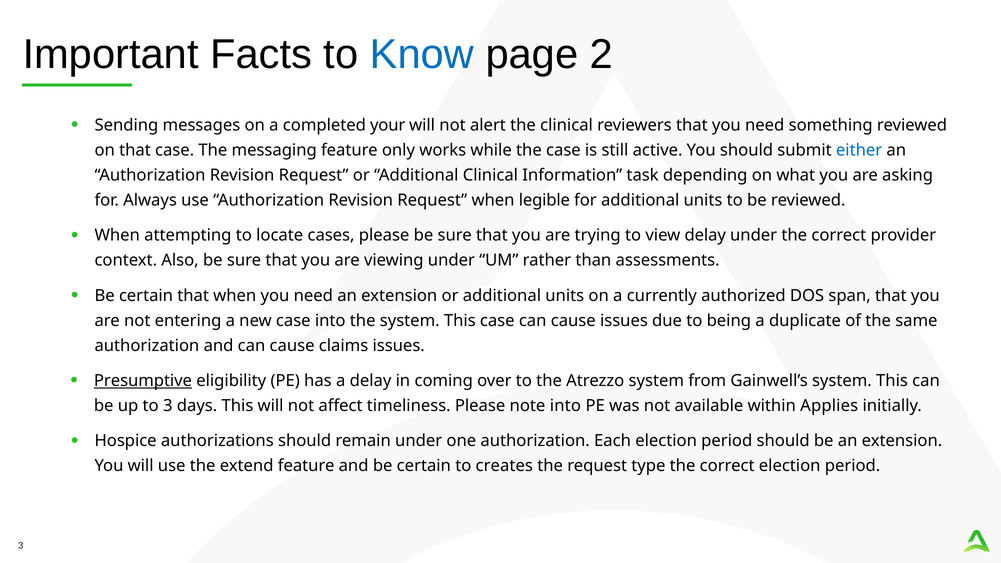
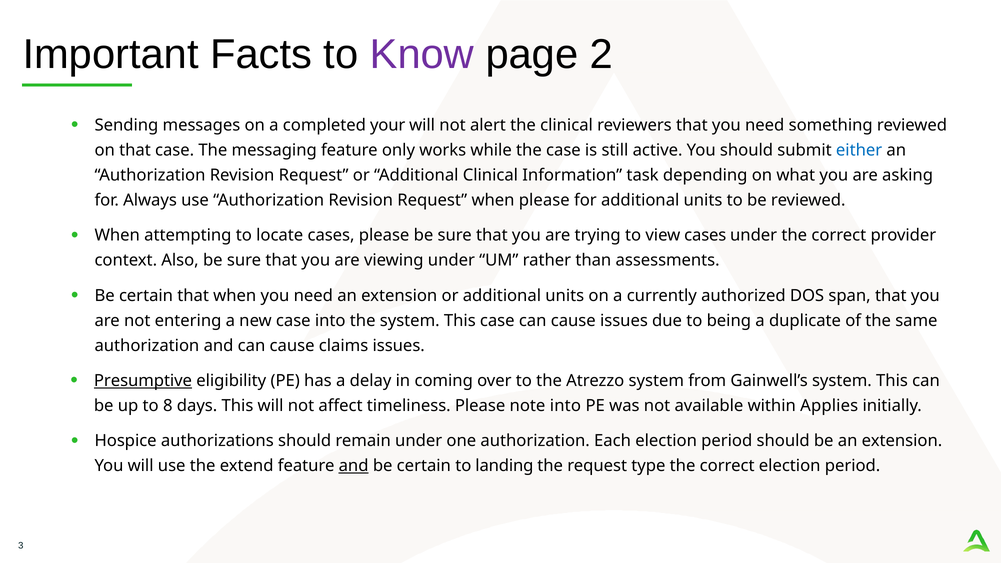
Know colour: blue -> purple (422, 54)
when legible: legible -> please (544, 200)
view delay: delay -> cases (705, 235)
to 3: 3 -> 8 (168, 406)
and underline: none -> present (354, 466)
creates: creates -> landing (504, 466)
